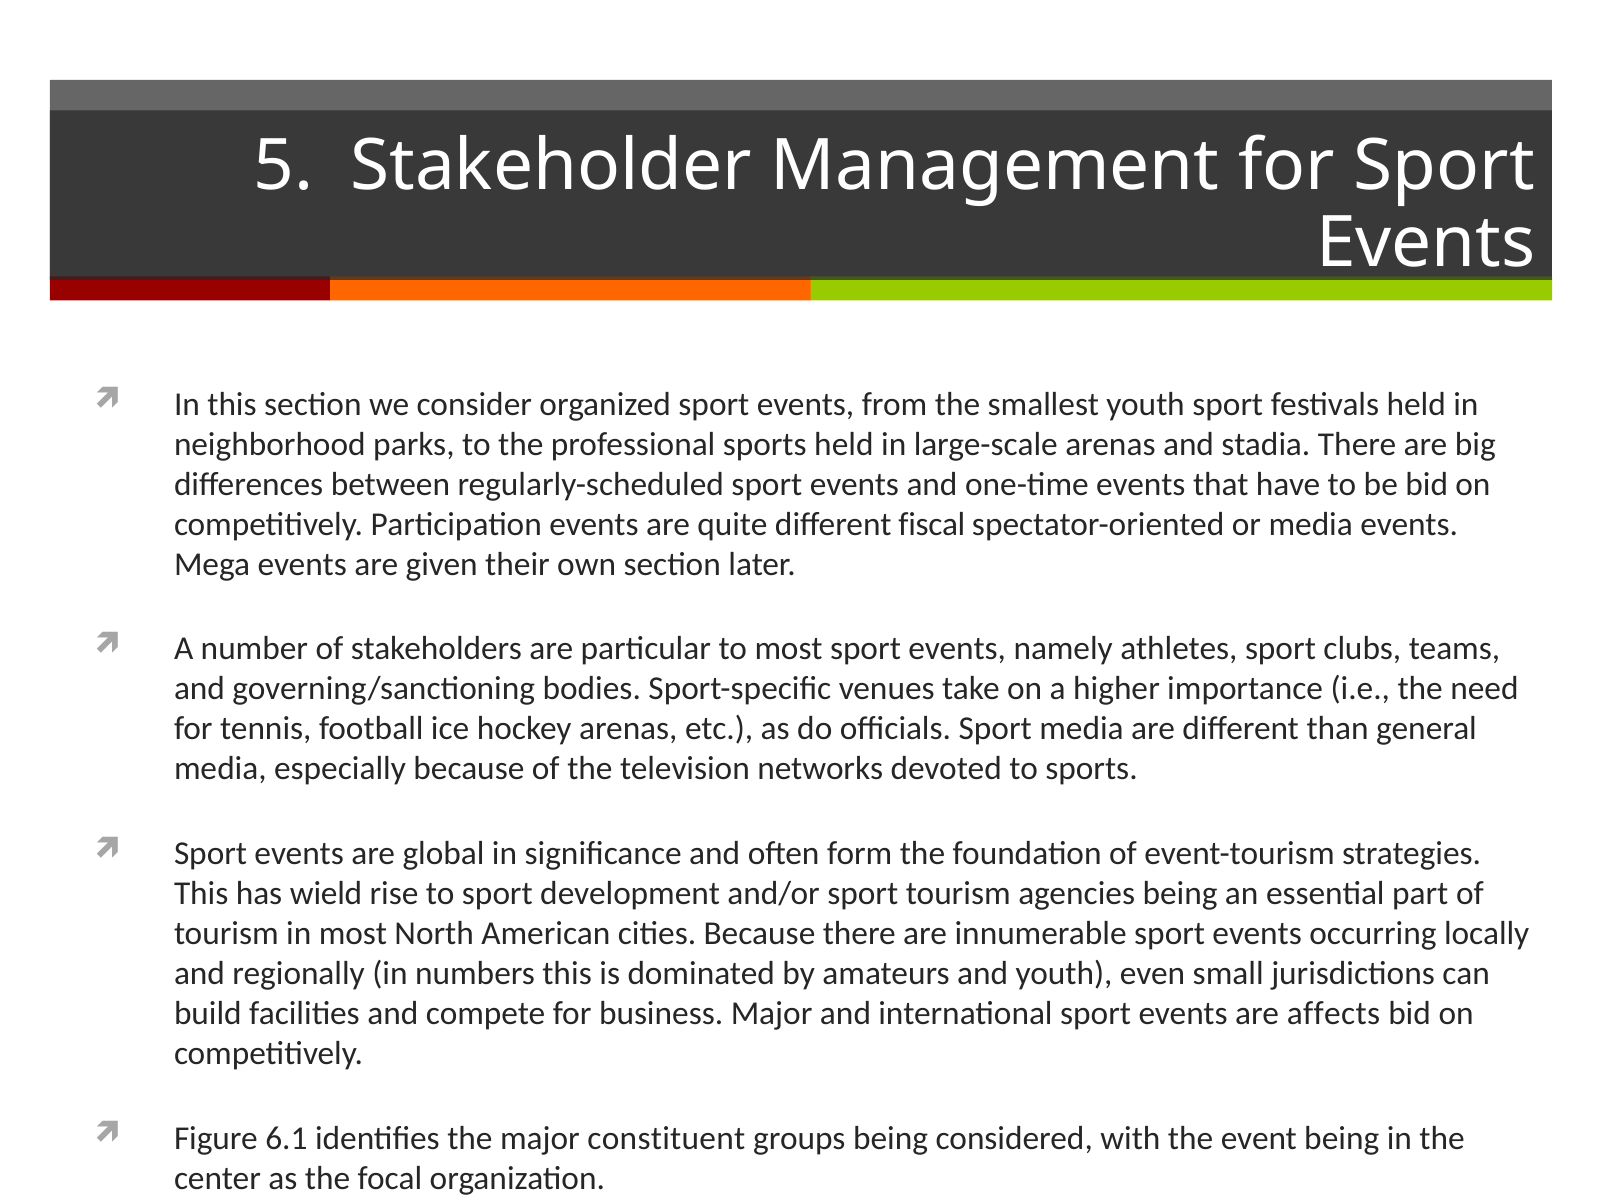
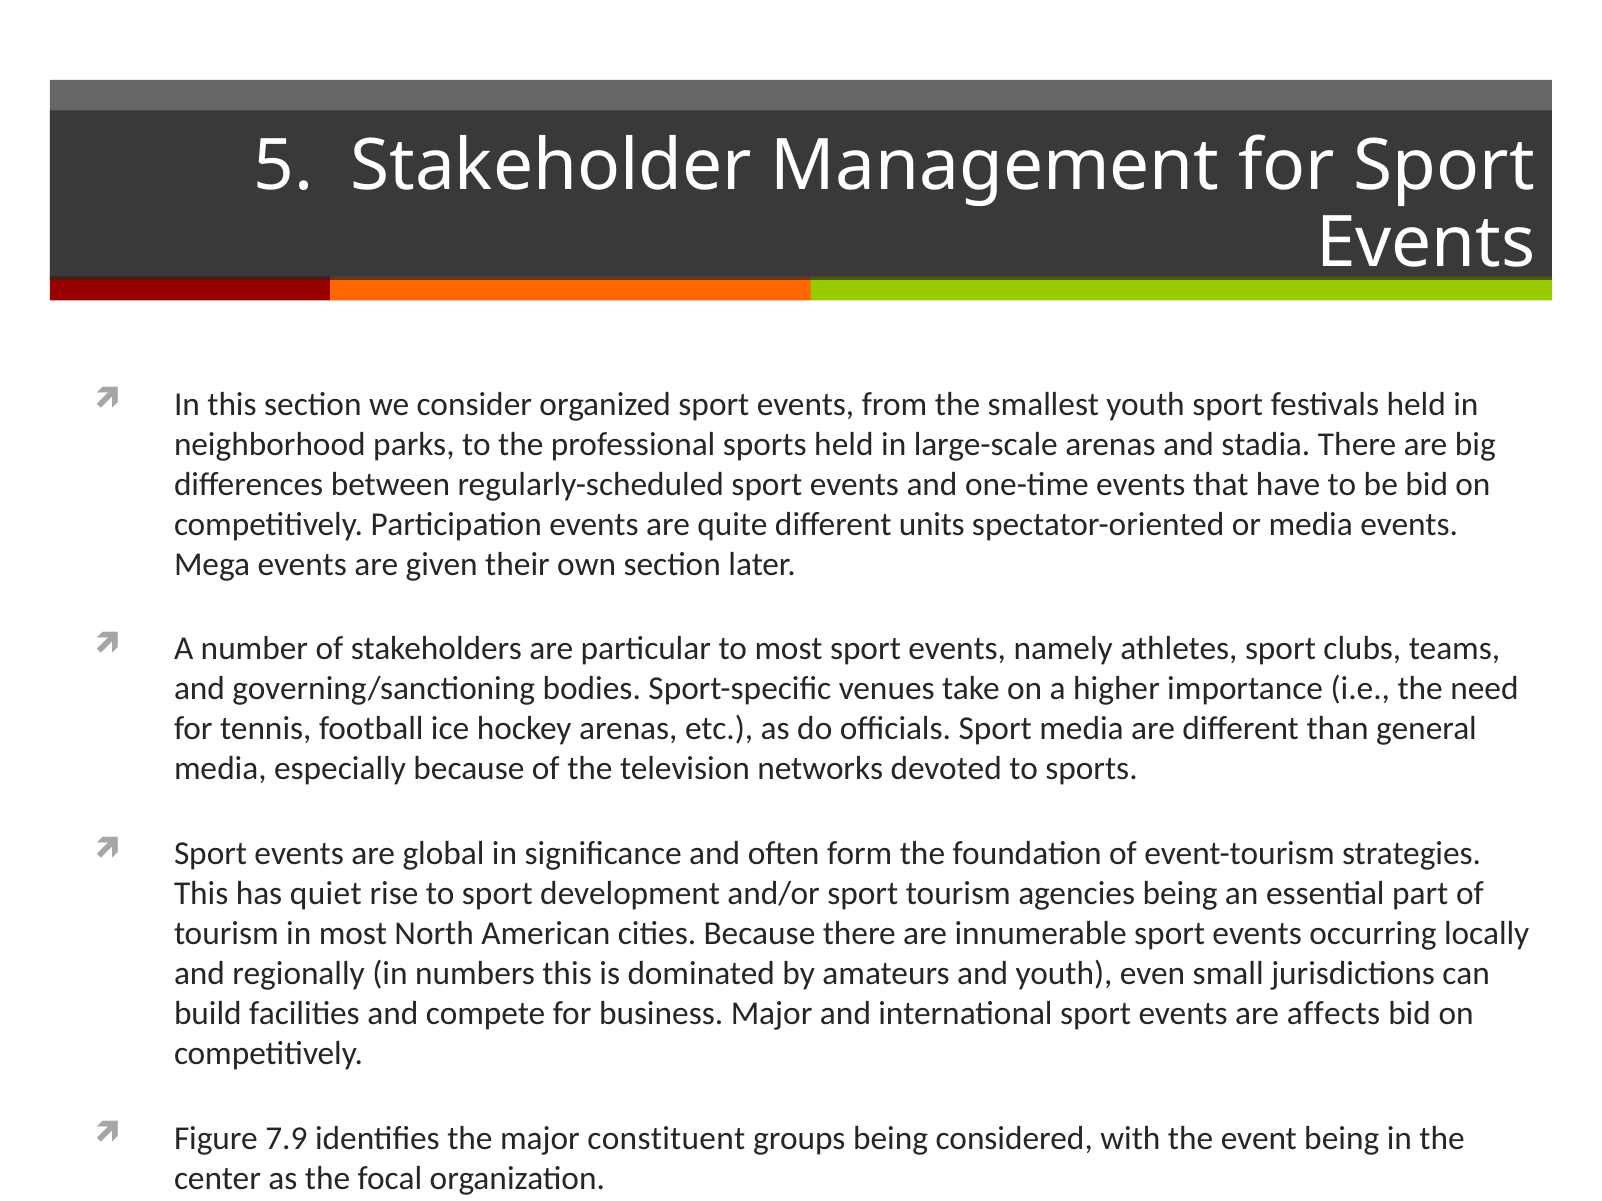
fiscal: fiscal -> units (932, 524)
wield: wield -> quiet (326, 894)
6.1: 6.1 -> 7.9 (286, 1139)
